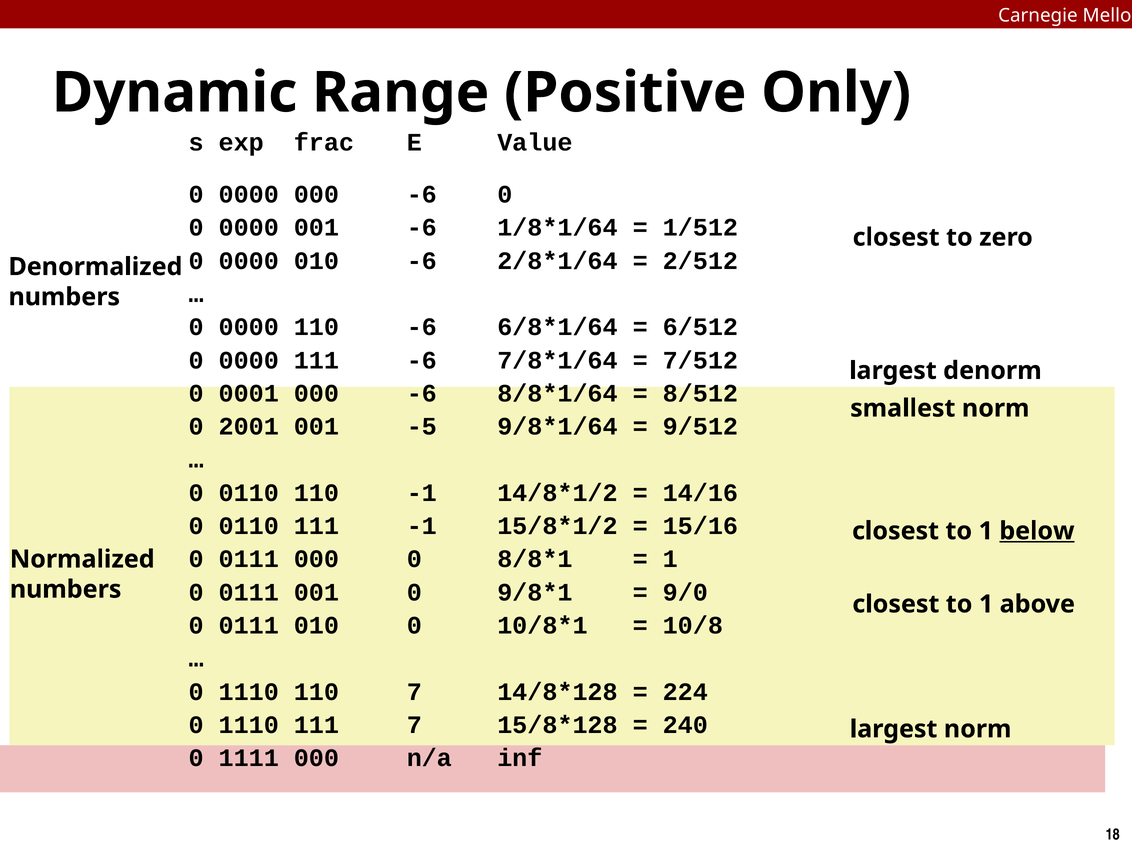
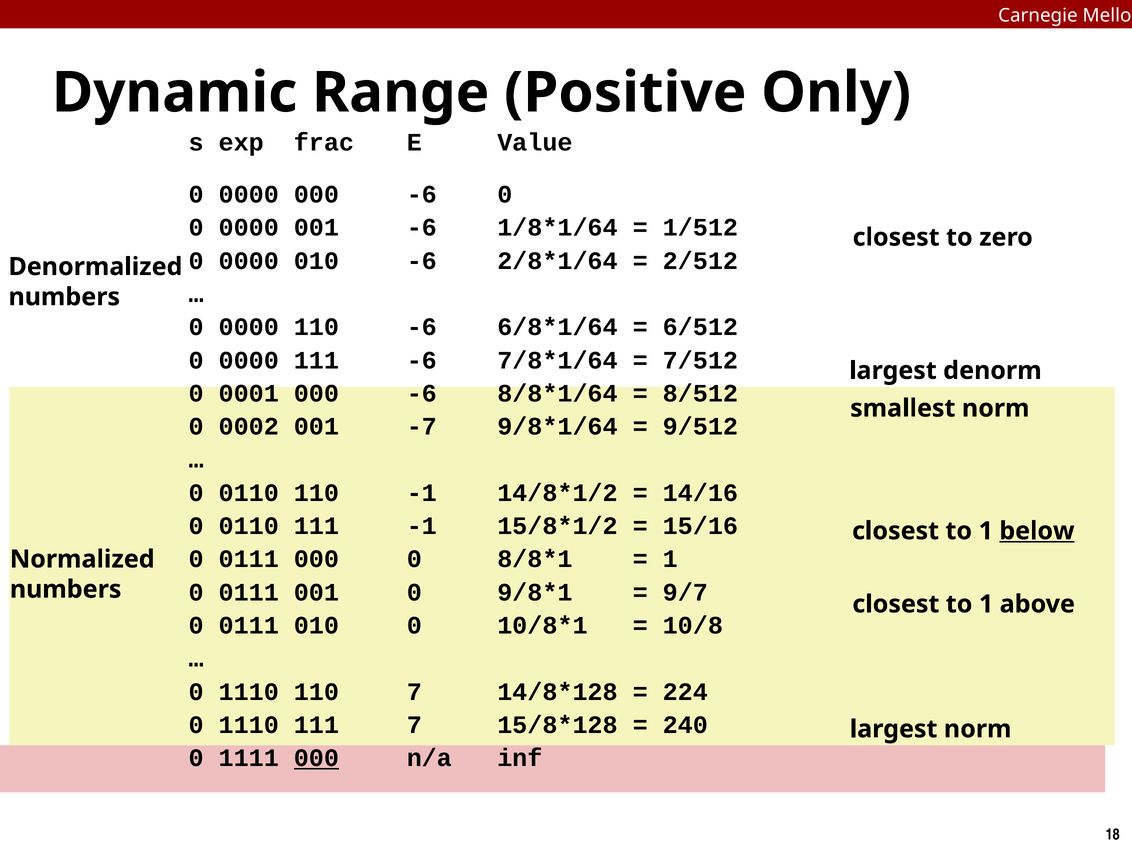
2001: 2001 -> 0002 (249, 427)
-5: -5 -> -7 (422, 427)
9/0: 9/0 -> 9/7 (685, 592)
000 underline: none -> present (316, 758)
